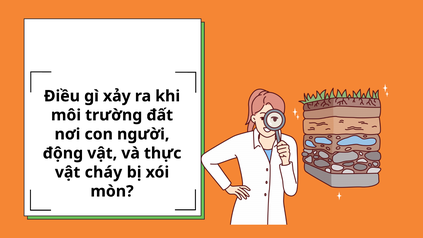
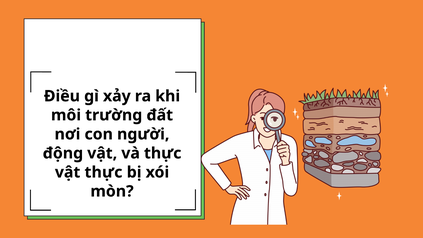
vật cháy: cháy -> thực (103, 172)
